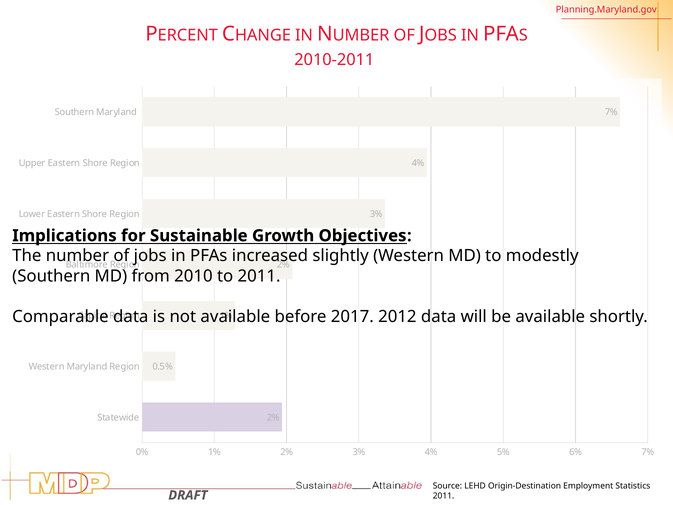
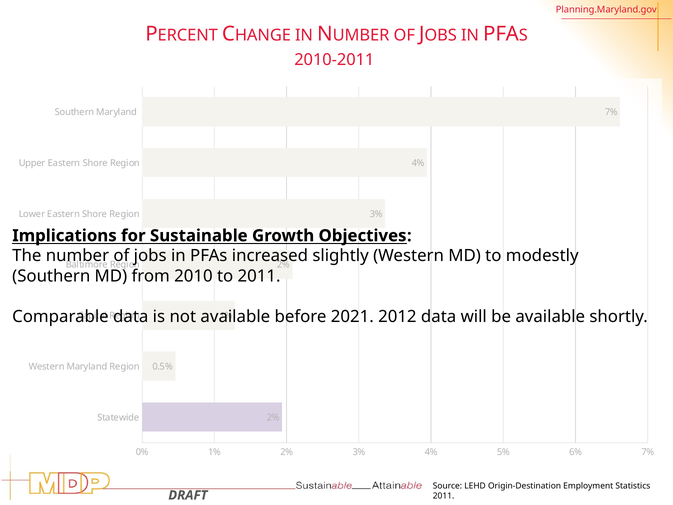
2017: 2017 -> 2021 (352, 316)
